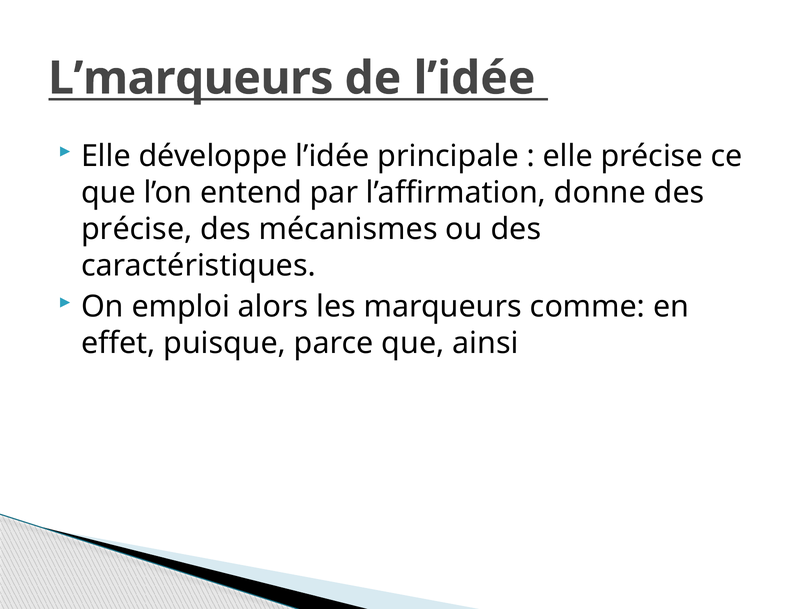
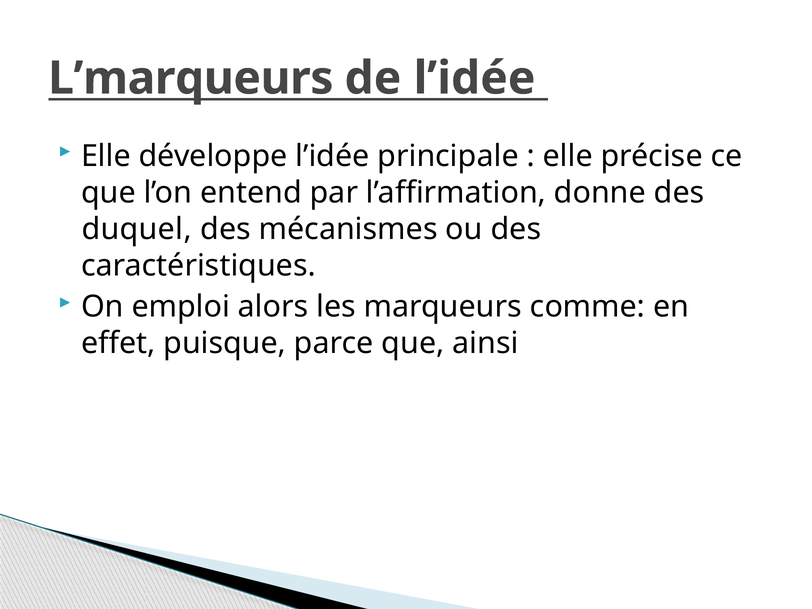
précise: précise -> duquel (137, 229)
